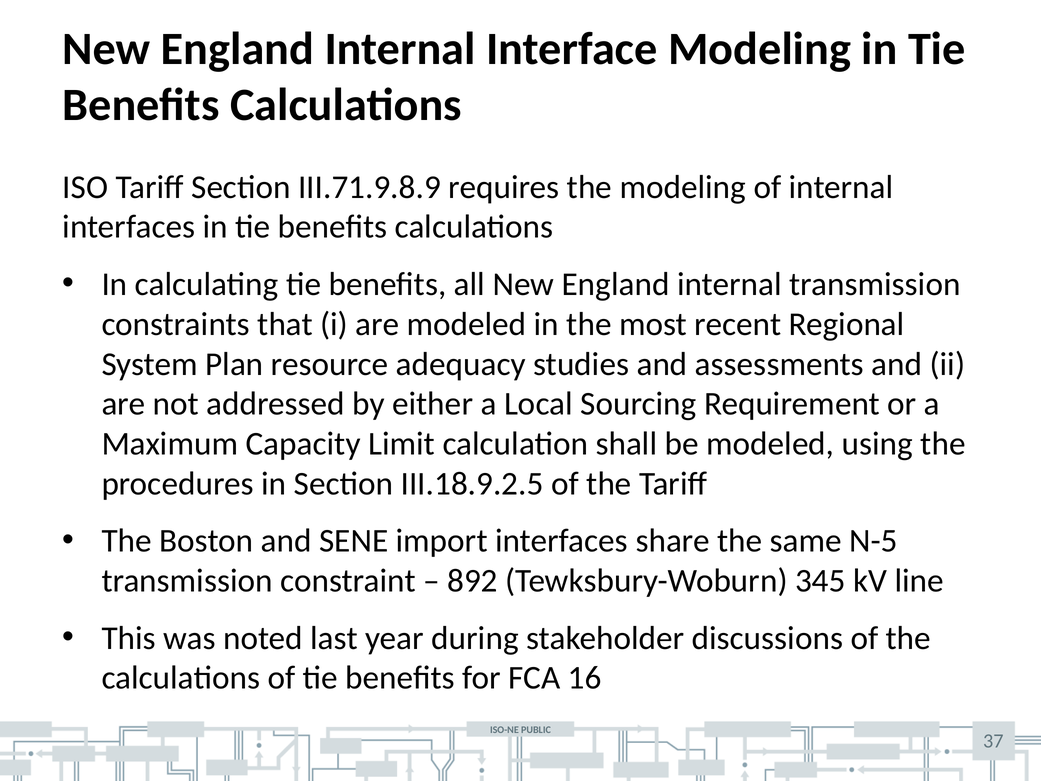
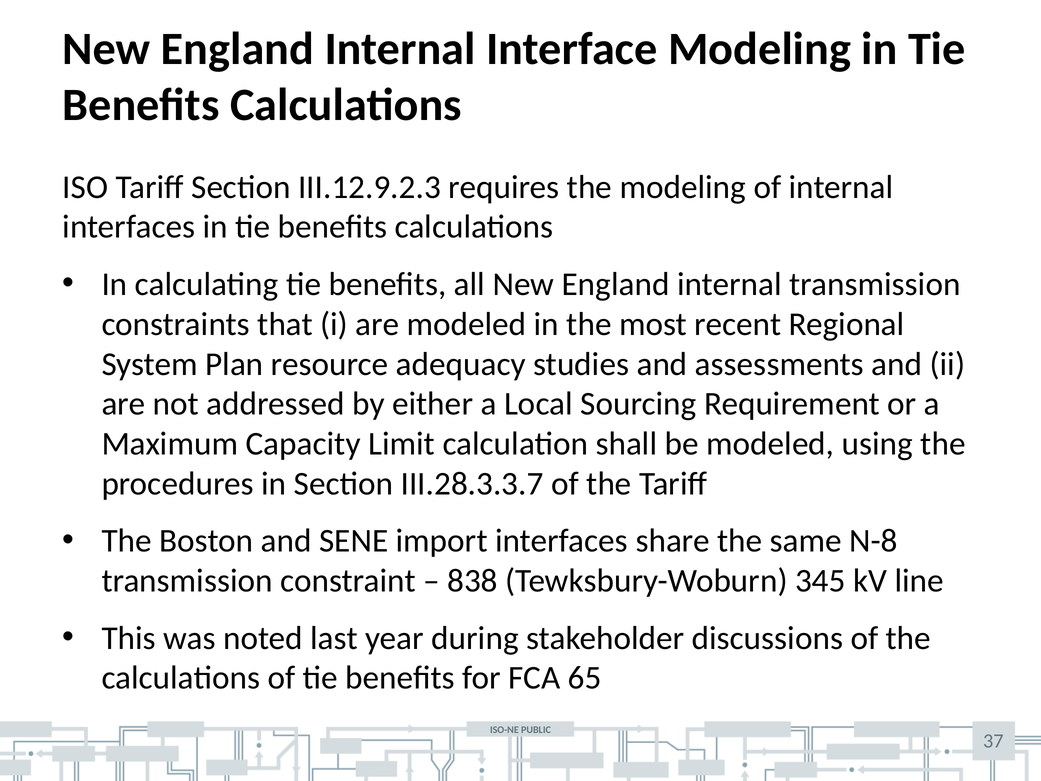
III.71.9.8.9: III.71.9.8.9 -> III.12.9.2.3 (370, 187)
III.18.9.2.5: III.18.9.2.5 -> III.28.3.3.7 (472, 484)
N-5: N-5 -> N-8 (874, 541)
892: 892 -> 838 (472, 581)
16: 16 -> 65 (585, 678)
